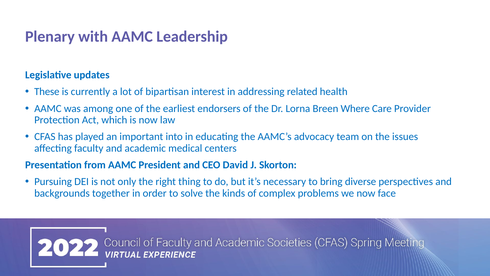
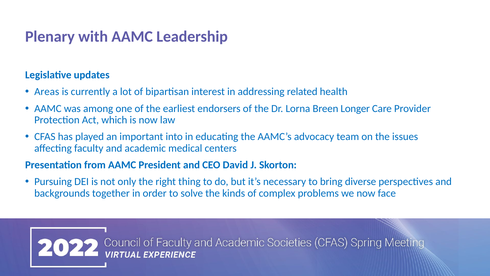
These: These -> Areas (47, 92)
Where: Where -> Longer (355, 108)
